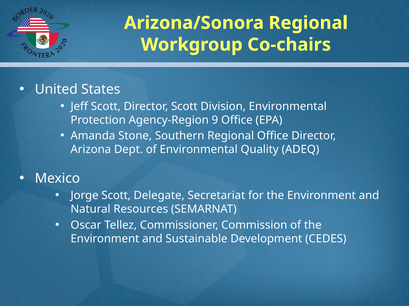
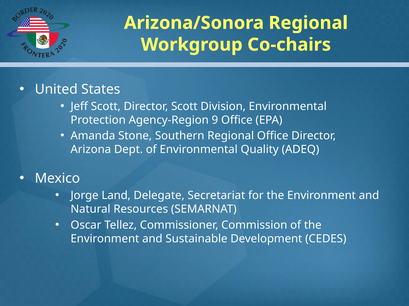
Jorge Scott: Scott -> Land (116, 196)
